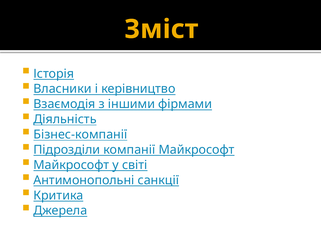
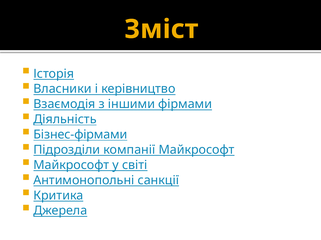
Бізнес-компанії: Бізнес-компанії -> Бізнес-фірмами (80, 135)
